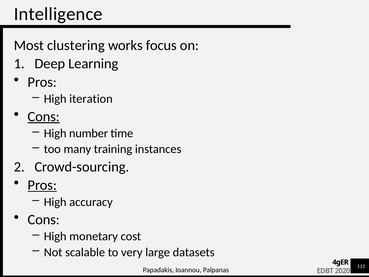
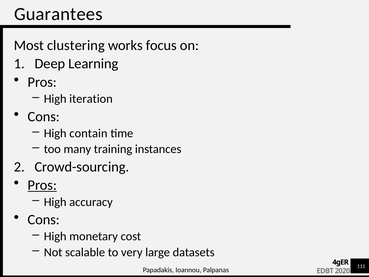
Intelligence: Intelligence -> Guarantees (58, 14)
Cons underline: present -> none (44, 116)
number: number -> contain (88, 133)
